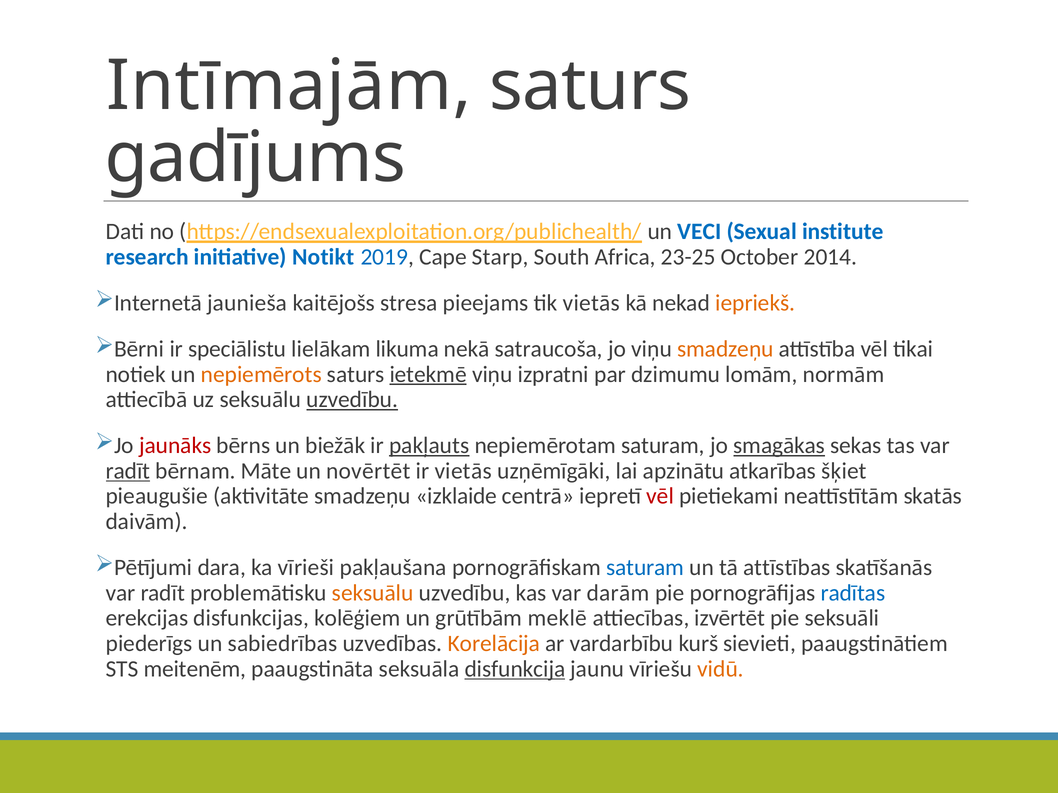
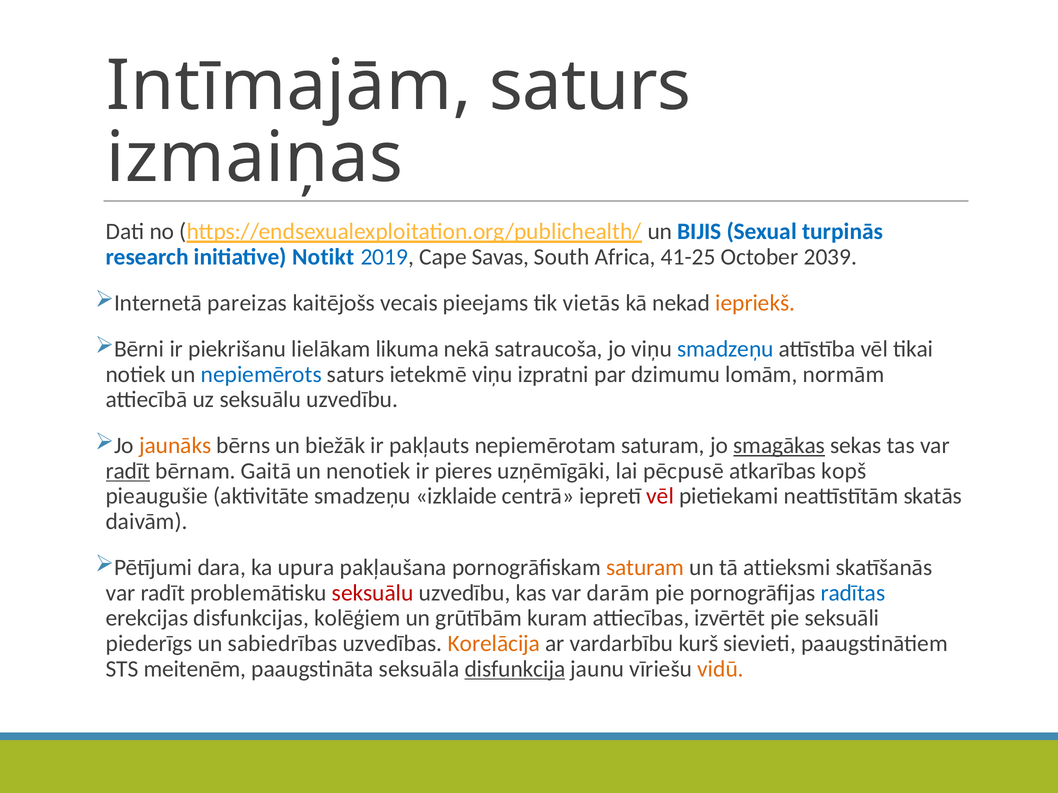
gadījums: gadījums -> izmaiņas (255, 158)
VECI: VECI -> BIJIS (699, 232)
institute: institute -> turpinās (843, 232)
Starp: Starp -> Savas (500, 257)
23-25: 23-25 -> 41-25 (688, 257)
2014: 2014 -> 2039 (830, 257)
jaunieša: jaunieša -> pareizas (247, 303)
stresa: stresa -> vecais (409, 303)
speciālistu: speciālistu -> piekrišanu (237, 349)
smadzeņu colour: orange -> blue (725, 349)
nepiemērots colour: orange -> blue (261, 375)
ietekmē underline: present -> none (428, 375)
uzvedību underline: present -> none (352, 400)
jaunāks colour: red -> orange (175, 446)
pakļauts underline: present -> none (429, 446)
Māte: Māte -> Gaitā (266, 471)
novērtēt: novērtēt -> nenotiek (368, 471)
ir vietās: vietās -> pieres (463, 471)
apzinātu: apzinātu -> pēcpusē (683, 471)
šķiet: šķiet -> kopš (844, 471)
vīrieši: vīrieši -> upura (306, 568)
saturam colour: blue -> orange (645, 568)
attīstības: attīstības -> attieksmi (787, 568)
seksuālu colour: orange -> red (373, 593)
meklē: meklē -> kuram (558, 619)
